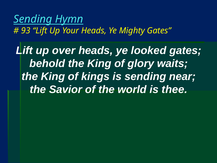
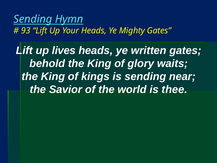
over: over -> lives (64, 50)
looked: looked -> written (149, 50)
